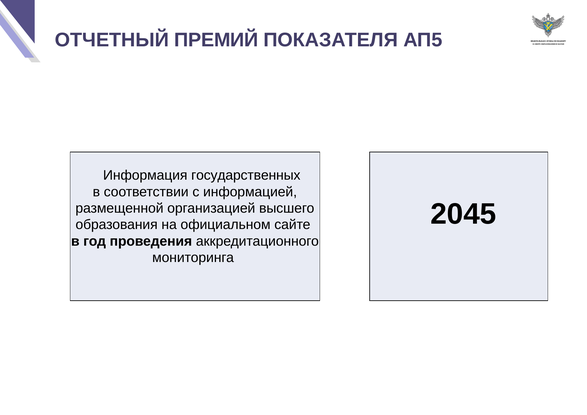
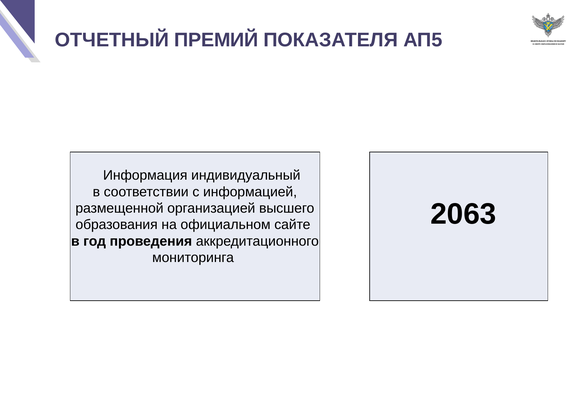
государственных: государственных -> индивидуальный (246, 175)
2045: 2045 -> 2063 (463, 214)
